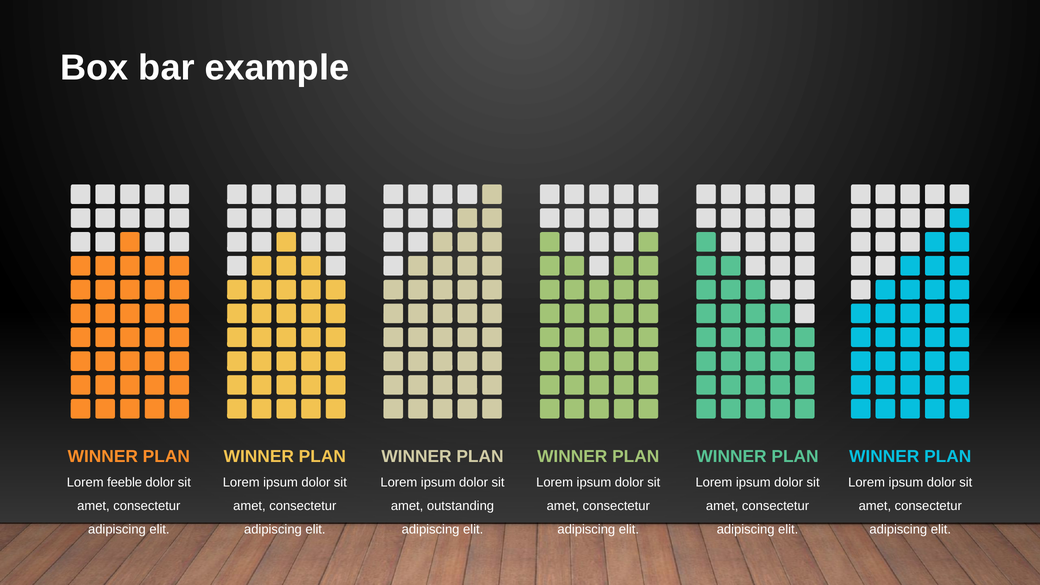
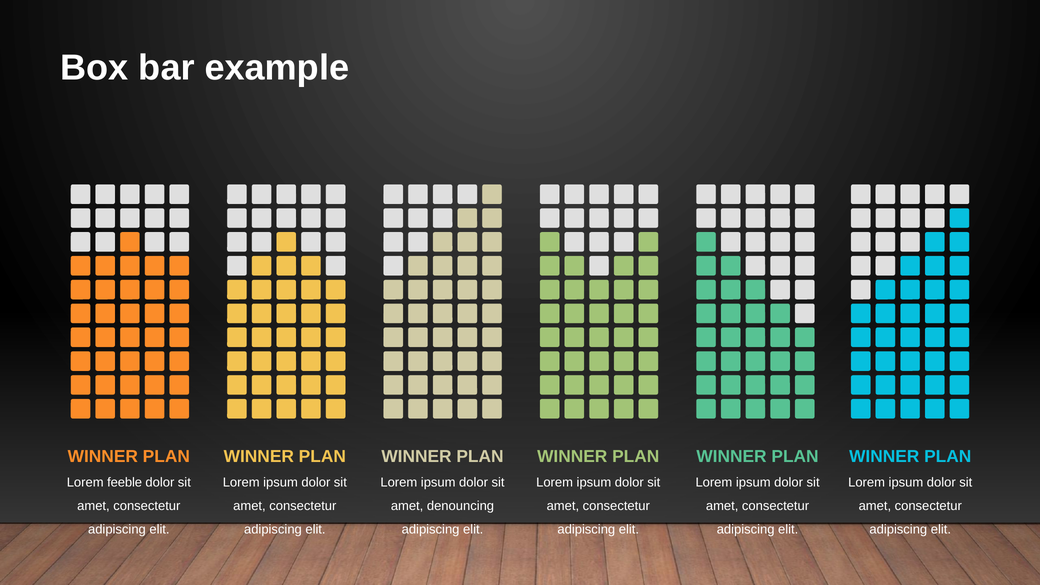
outstanding: outstanding -> denouncing (460, 506)
